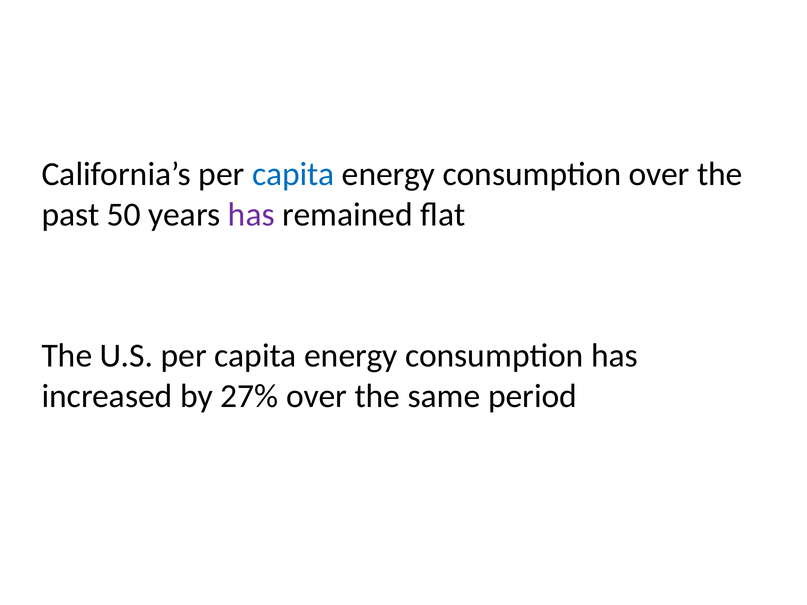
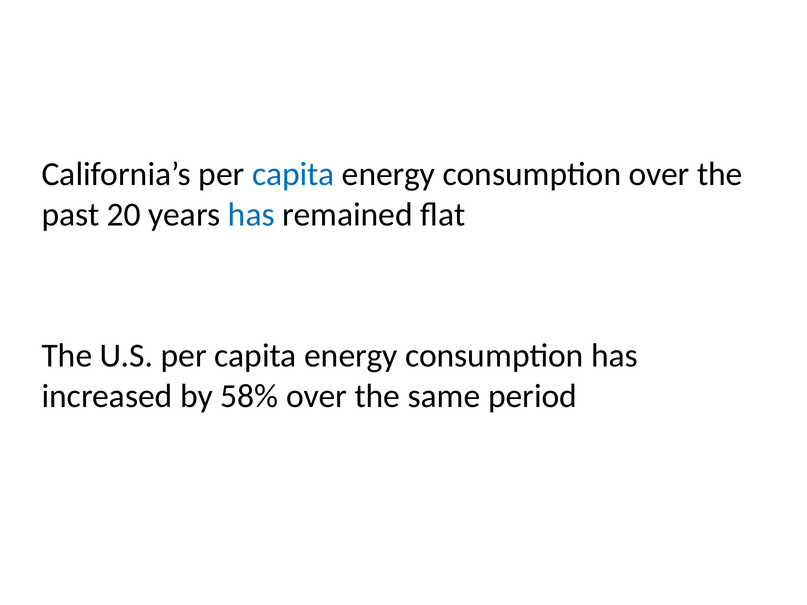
50: 50 -> 20 (124, 215)
has colour: purple -> blue (251, 215)
27%: 27% -> 58% (249, 396)
